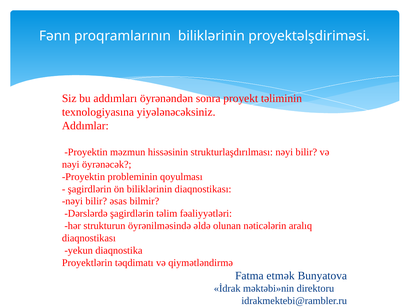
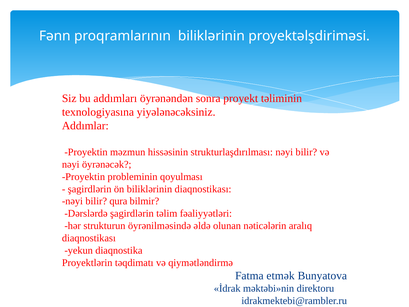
əsas: əsas -> qura (118, 201)
